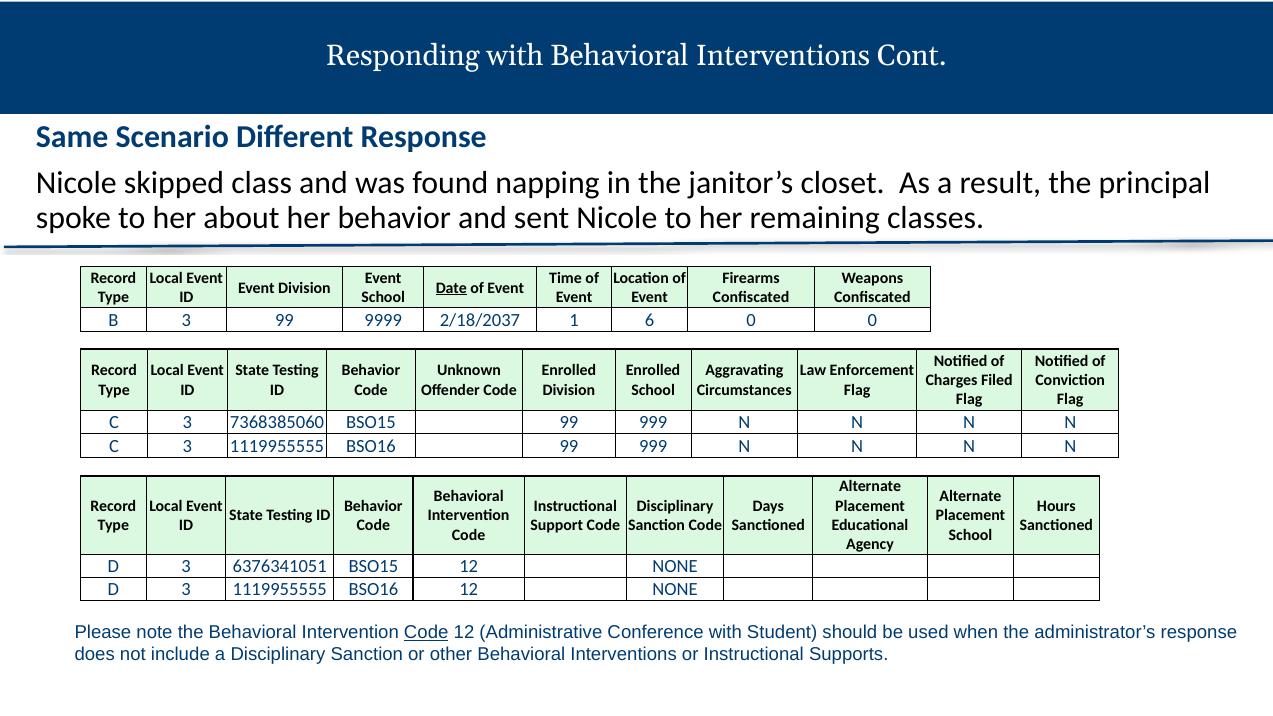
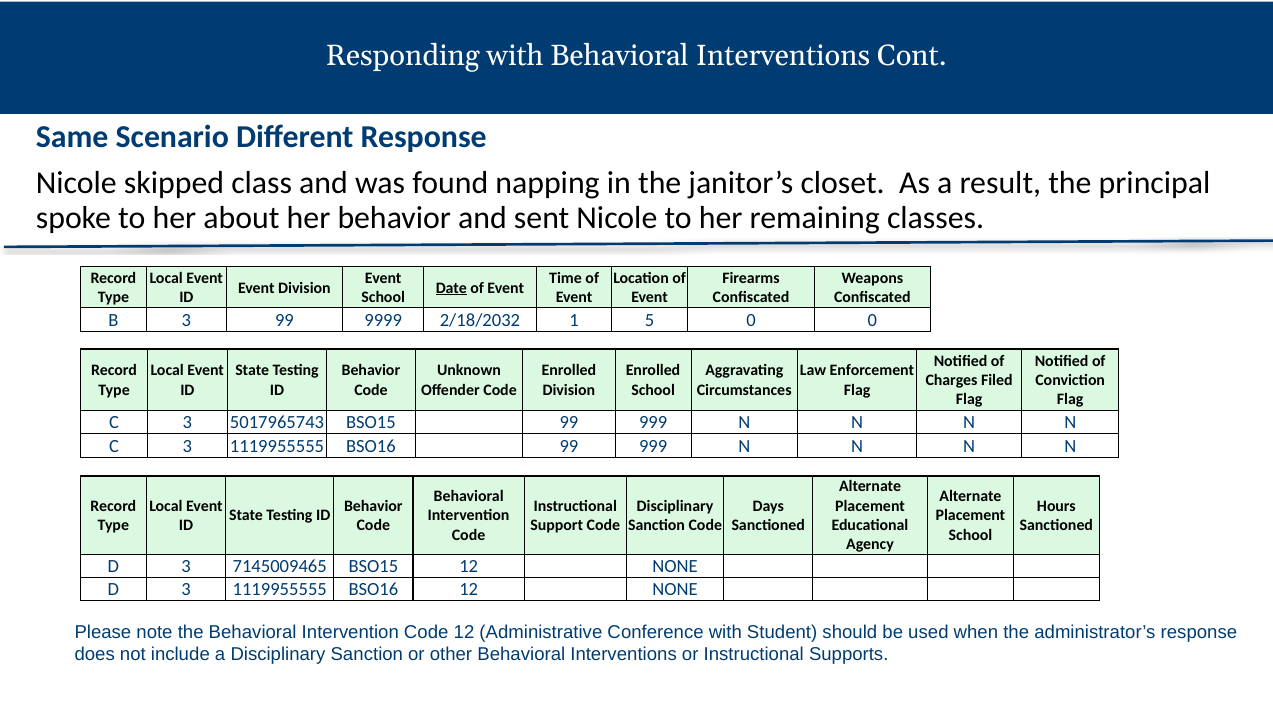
2/18/2037: 2/18/2037 -> 2/18/2032 (480, 320)
6: 6 -> 5 (650, 320)
7368385060: 7368385060 -> 5017965743 (277, 423)
6376341051: 6376341051 -> 7145009465 (280, 567)
Code underline: present -> none (426, 632)
